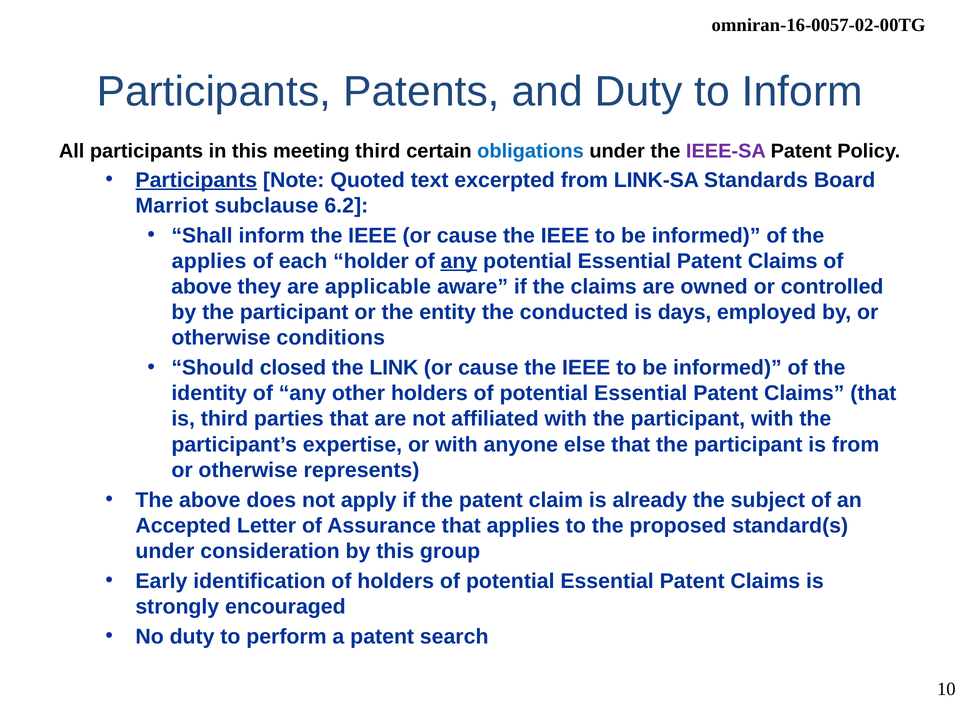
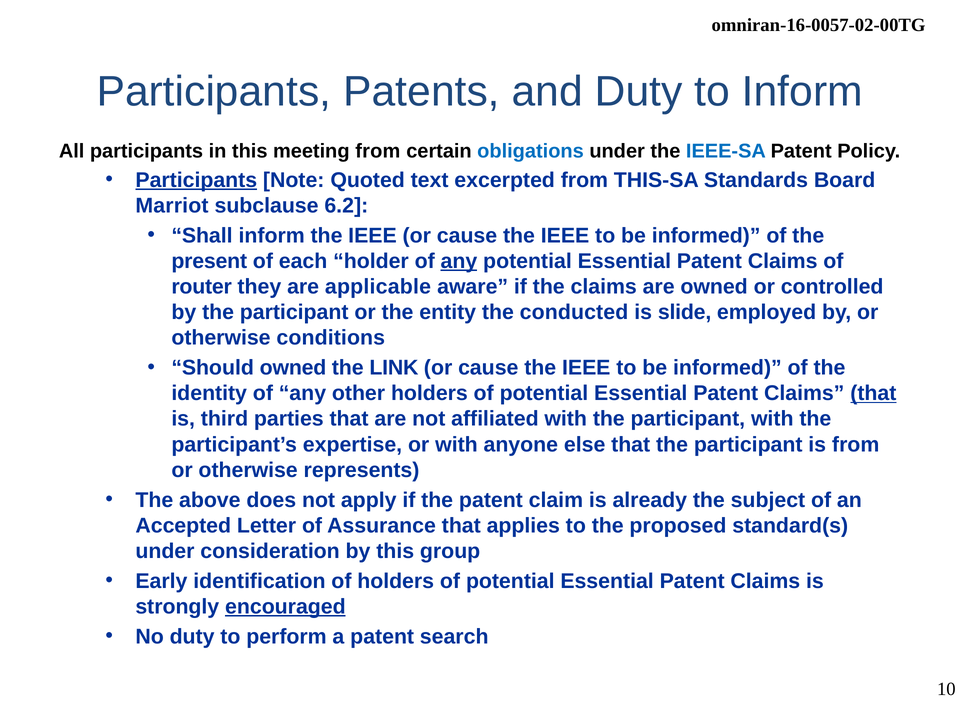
meeting third: third -> from (378, 151)
IEEE-SA colour: purple -> blue (726, 151)
LINK-SA: LINK-SA -> THIS-SA (656, 180)
applies: applies -> present (209, 261)
above: above -> router (202, 287)
days: days -> slide (685, 312)
Should closed: closed -> owned (293, 368)
that underline: none -> present (873, 393)
encouraged underline: none -> present (285, 607)
